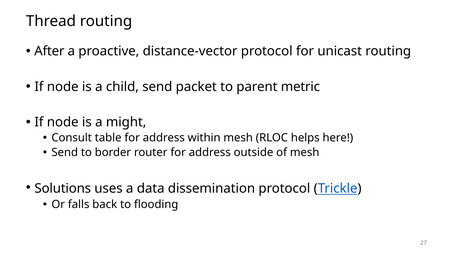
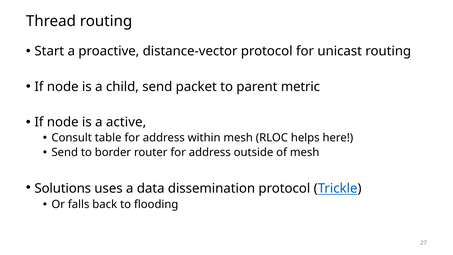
After: After -> Start (49, 51)
might: might -> active (126, 122)
